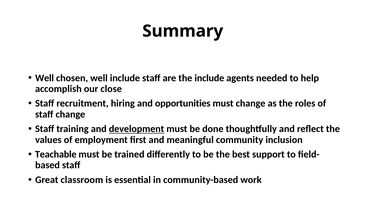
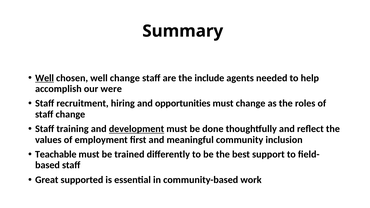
Well underline: none -> present (45, 78)
well include: include -> change (125, 78)
close: close -> were (111, 89)
classroom: classroom -> supported (82, 180)
